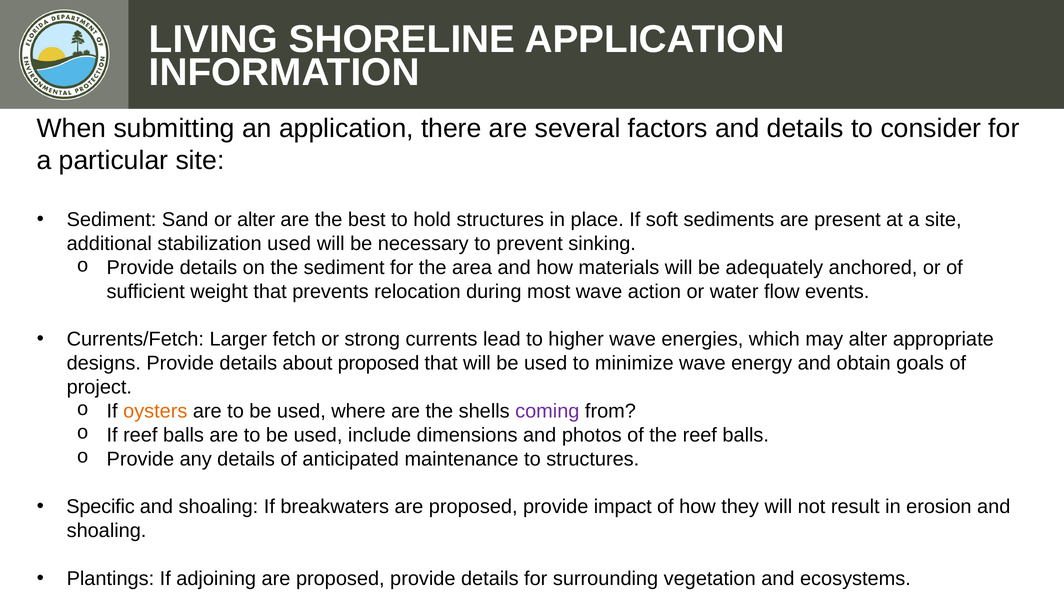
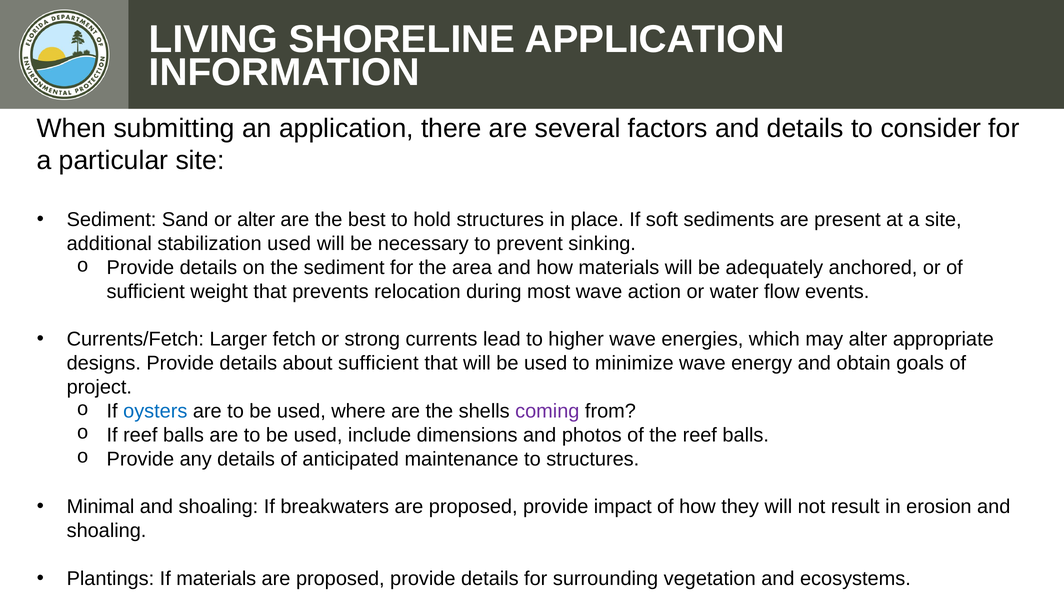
about proposed: proposed -> sufficient (378, 364)
oysters colour: orange -> blue (155, 412)
Specific: Specific -> Minimal (101, 507)
If adjoining: adjoining -> materials (216, 579)
